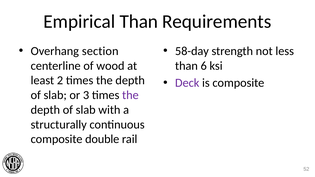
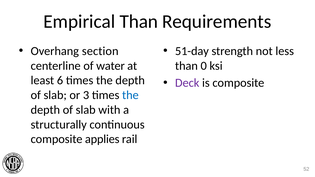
58-day: 58-day -> 51-day (192, 51)
wood: wood -> water (110, 66)
6: 6 -> 0 (204, 66)
2: 2 -> 6 (60, 81)
the colour: purple -> blue (130, 95)
double: double -> applies (102, 139)
